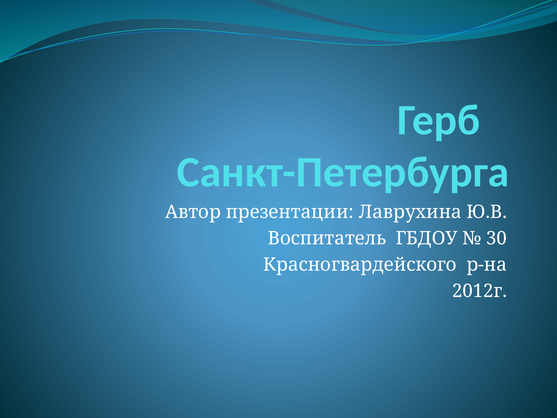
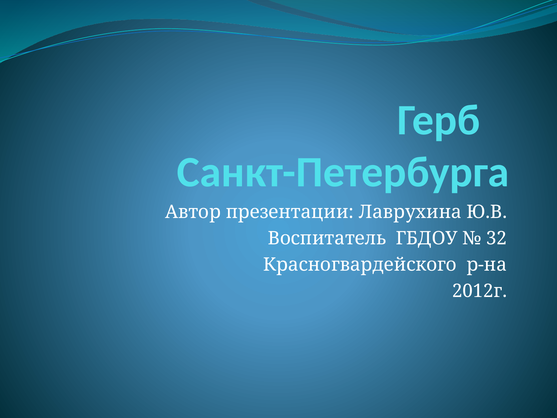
30: 30 -> 32 (497, 238)
